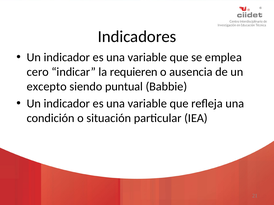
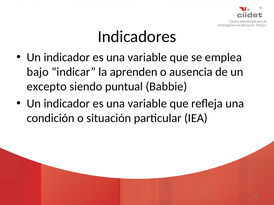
cero: cero -> bajo (38, 72)
requieren: requieren -> aprenden (134, 72)
